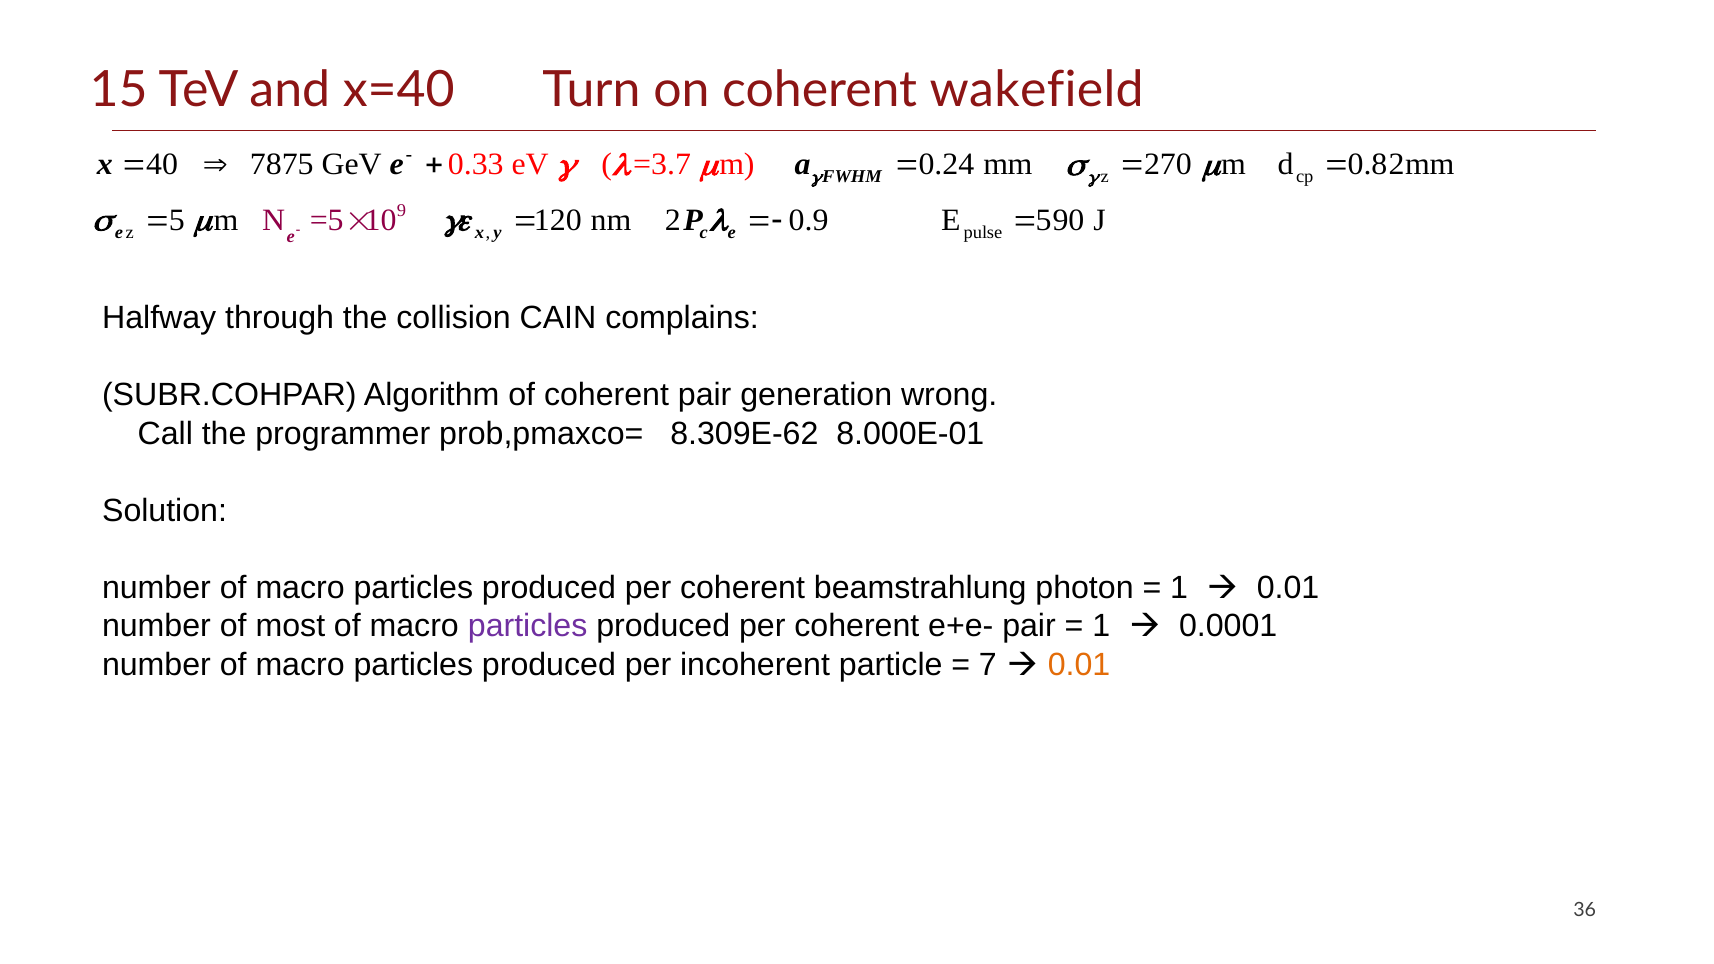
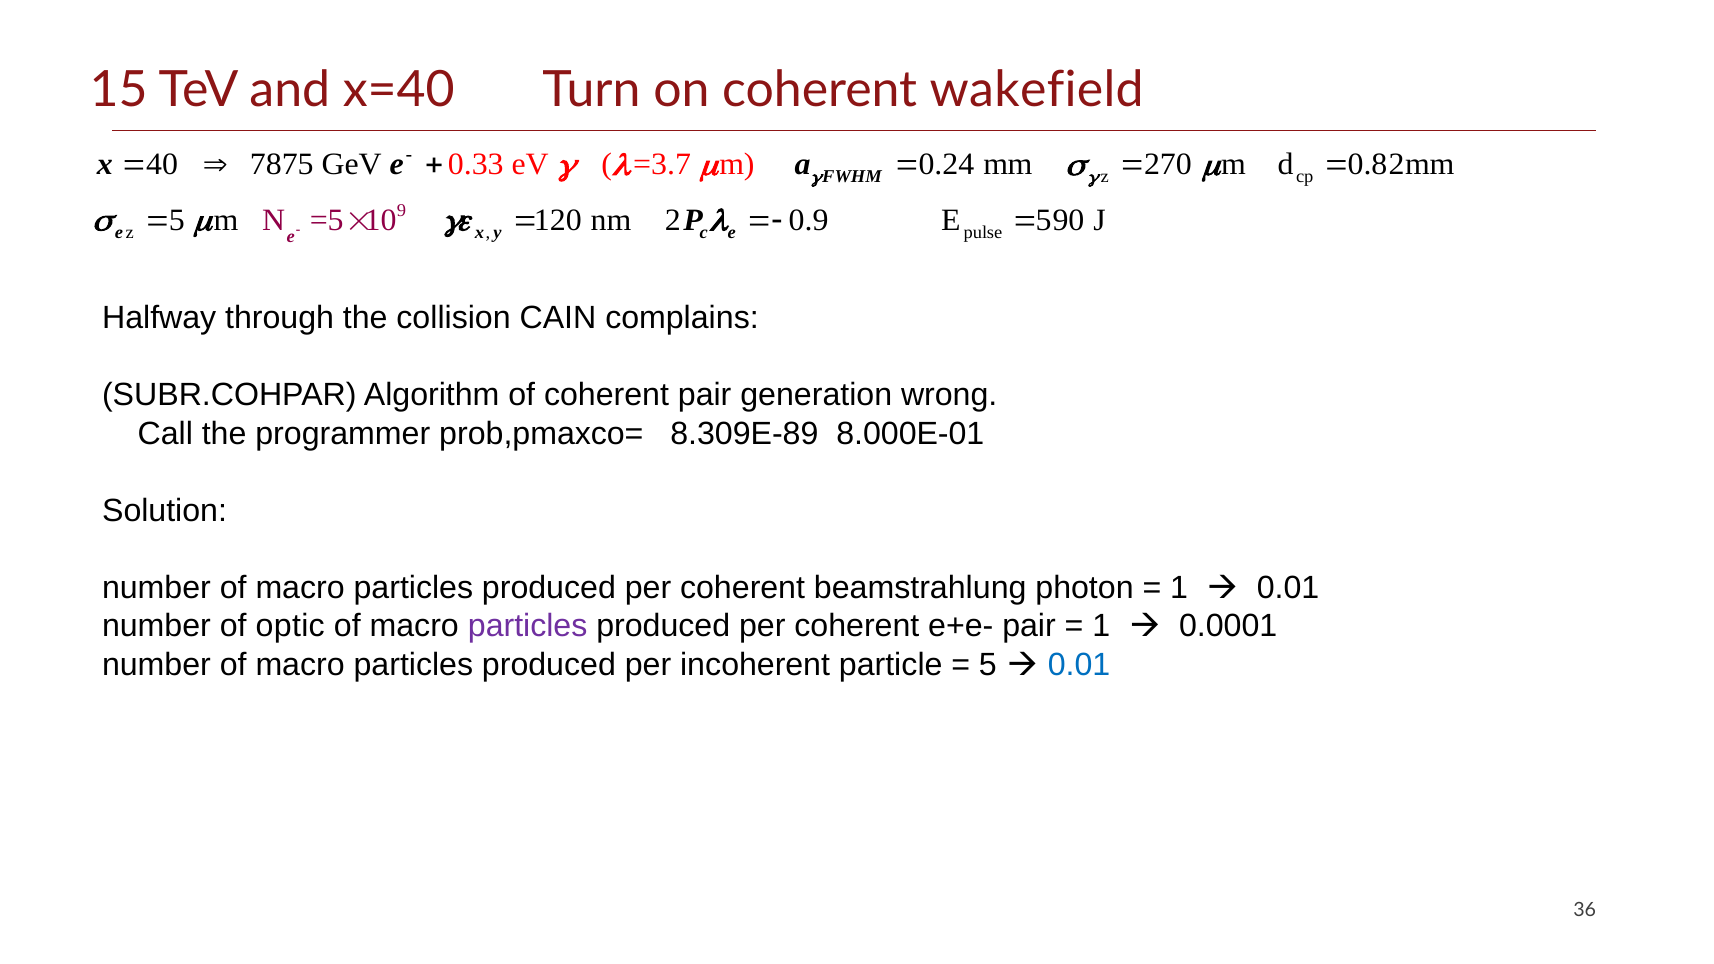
8.309E-62: 8.309E-62 -> 8.309E-89 (744, 434)
most: most -> optic (290, 626)
7: 7 -> 5 (988, 665)
0.01 colour: orange -> blue (1079, 665)
